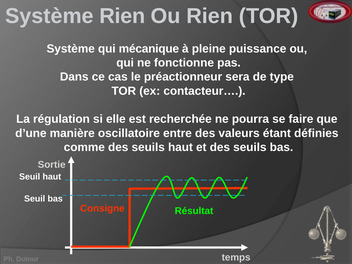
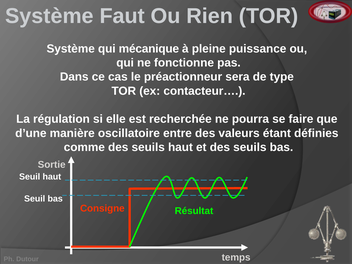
Système Rien: Rien -> Faut (122, 16)
